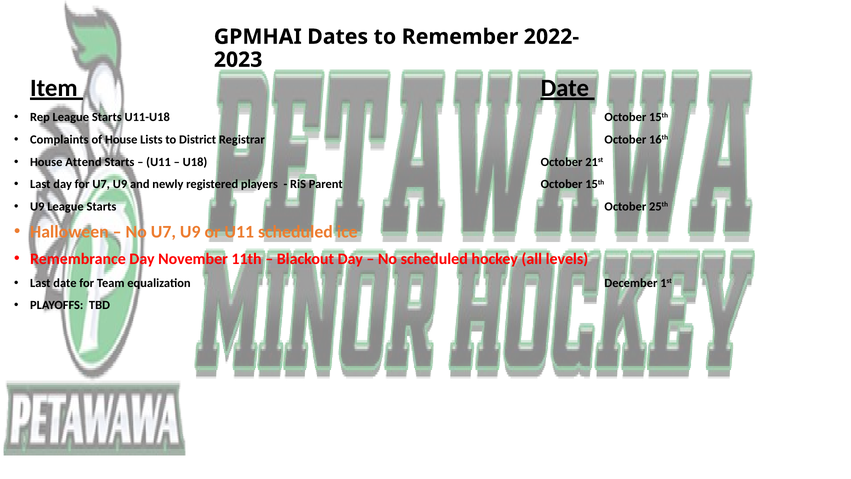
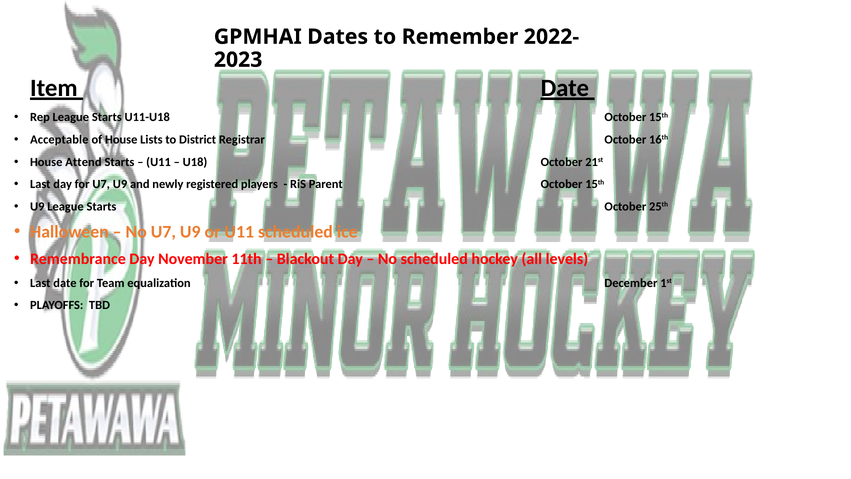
Complaints: Complaints -> Acceptable (59, 140)
